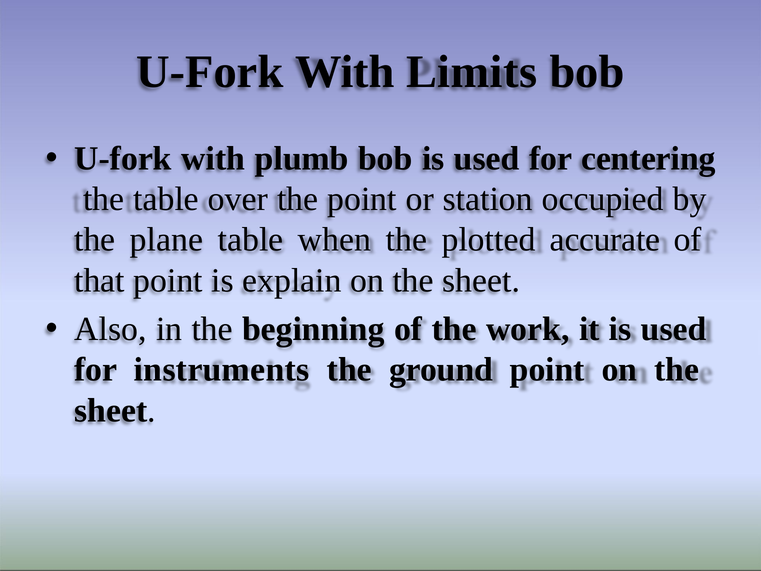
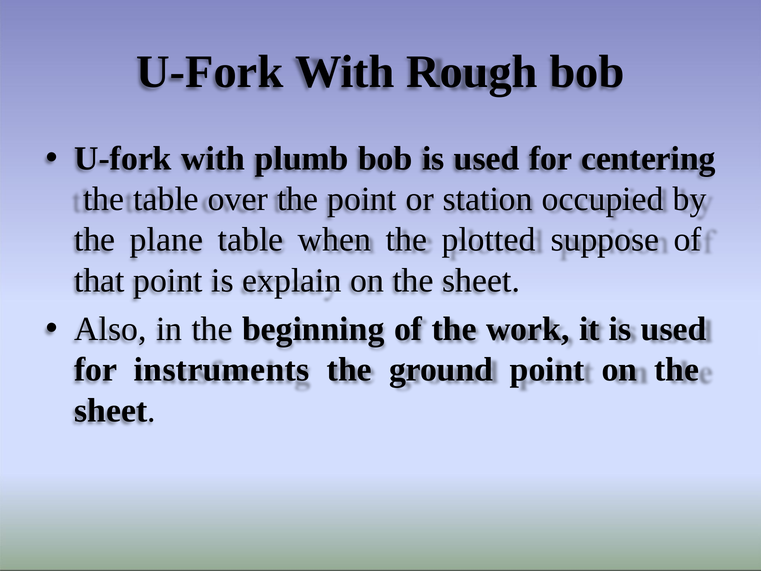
Limits: Limits -> Rough (472, 72)
accurate: accurate -> suppose (605, 240)
